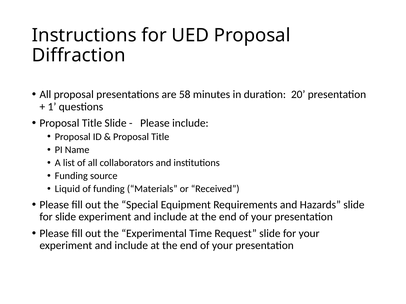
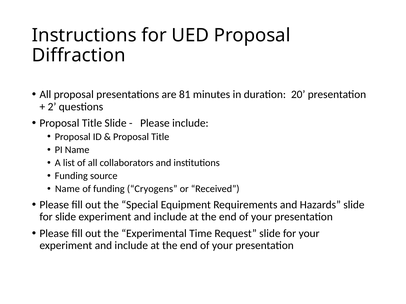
58: 58 -> 81 (185, 95)
1: 1 -> 2 (52, 107)
Liquid: Liquid -> Name (67, 189)
Materials: Materials -> Cryogens (152, 189)
